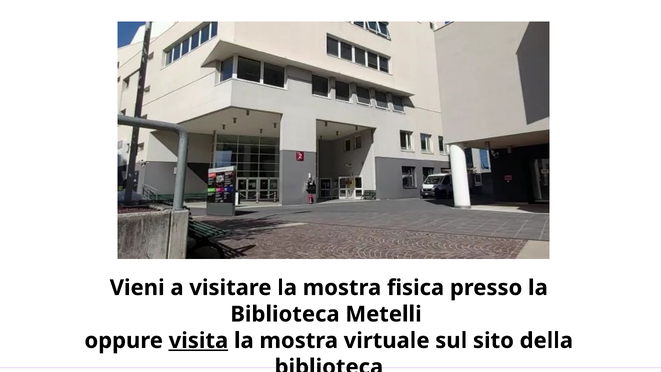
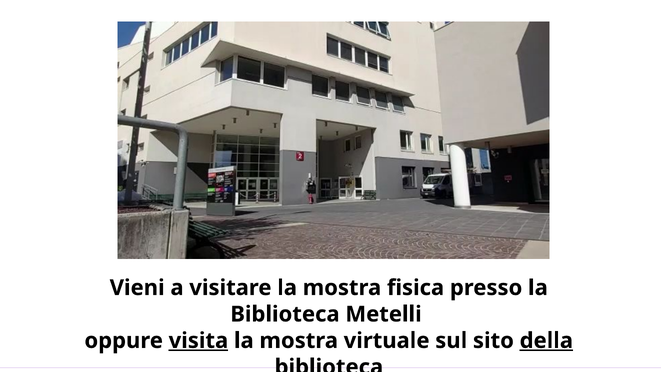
della underline: none -> present (546, 341)
